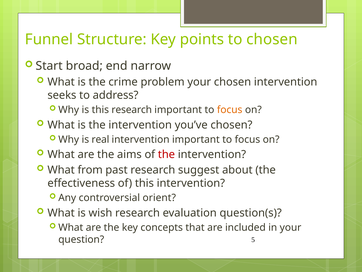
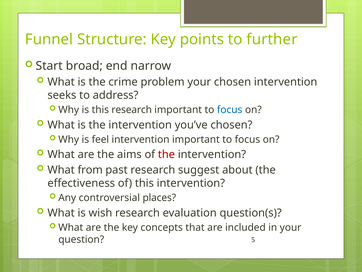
to chosen: chosen -> further (272, 39)
focus colour: orange -> blue (230, 110)
real: real -> feel (100, 139)
orient: orient -> places (159, 198)
